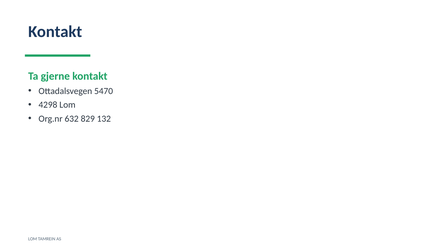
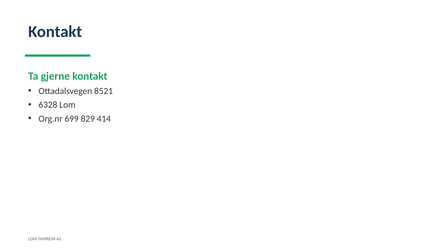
5470: 5470 -> 8521 (104, 91)
4298: 4298 -> 6328 (48, 105)
632: 632 -> 699 (72, 119)
132: 132 -> 414 (104, 119)
